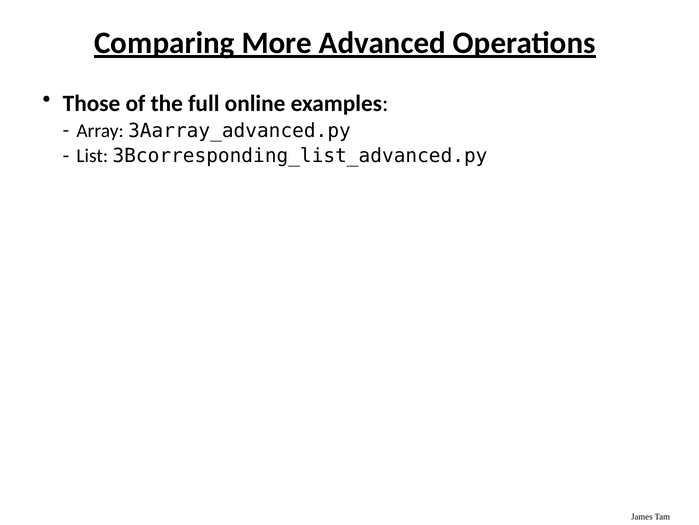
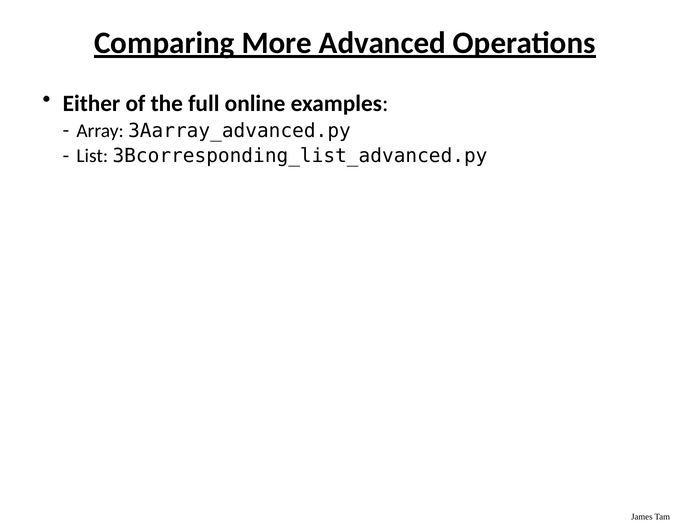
Those: Those -> Either (92, 103)
